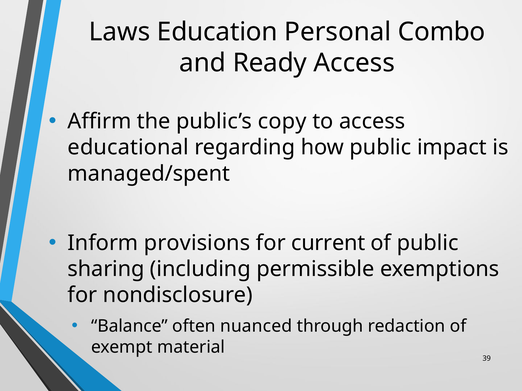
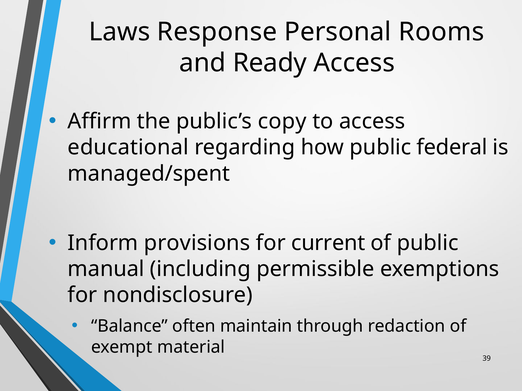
Education: Education -> Response (217, 32)
Combo: Combo -> Rooms (441, 32)
impact: impact -> federal (452, 148)
sharing: sharing -> manual (106, 269)
nuanced: nuanced -> maintain (256, 327)
